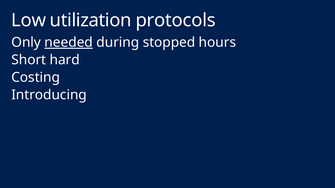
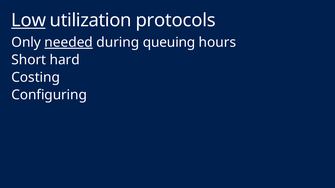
Low underline: none -> present (29, 20)
stopped: stopped -> queuing (169, 42)
Introducing: Introducing -> Configuring (49, 95)
